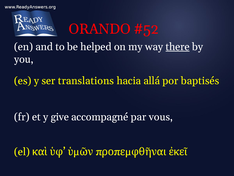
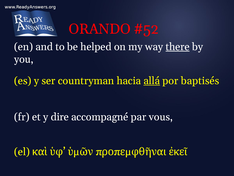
translations: translations -> countryman (86, 81)
allá underline: none -> present (152, 81)
give: give -> dire (60, 117)
